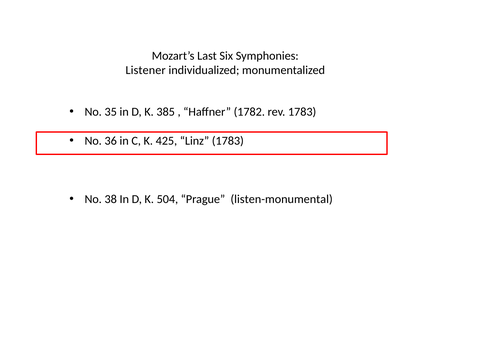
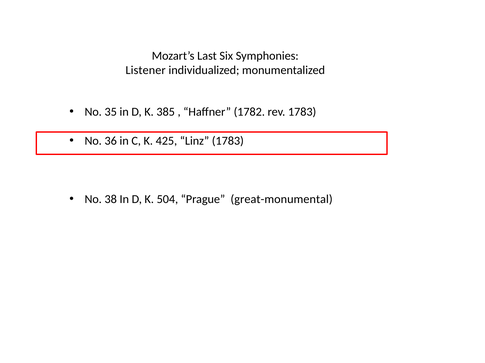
listen-monumental: listen-monumental -> great-monumental (282, 199)
